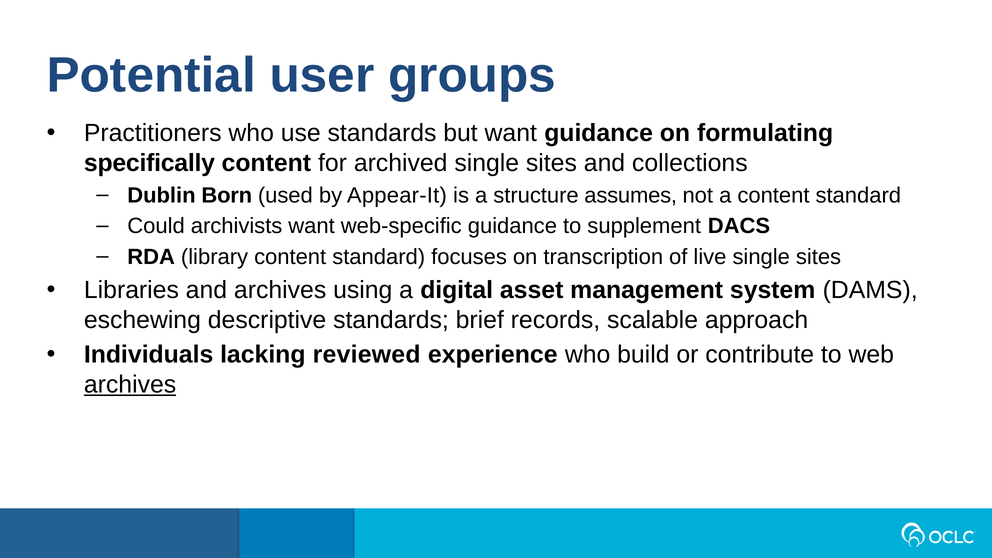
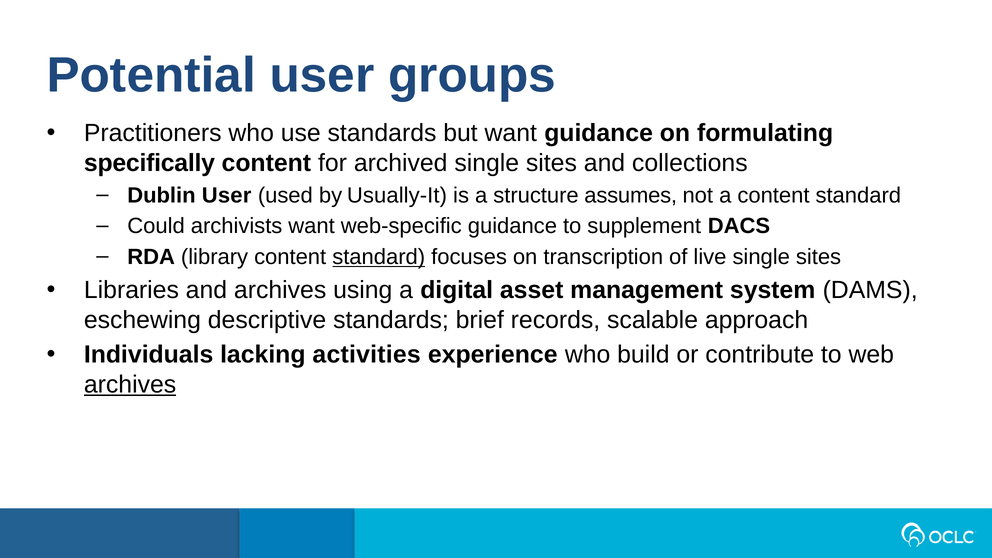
Dublin Born: Born -> User (227, 195)
Appear-It: Appear-It -> Usually-It (397, 195)
standard underline: none -> present (379, 257)
reviewed: reviewed -> activities (367, 355)
